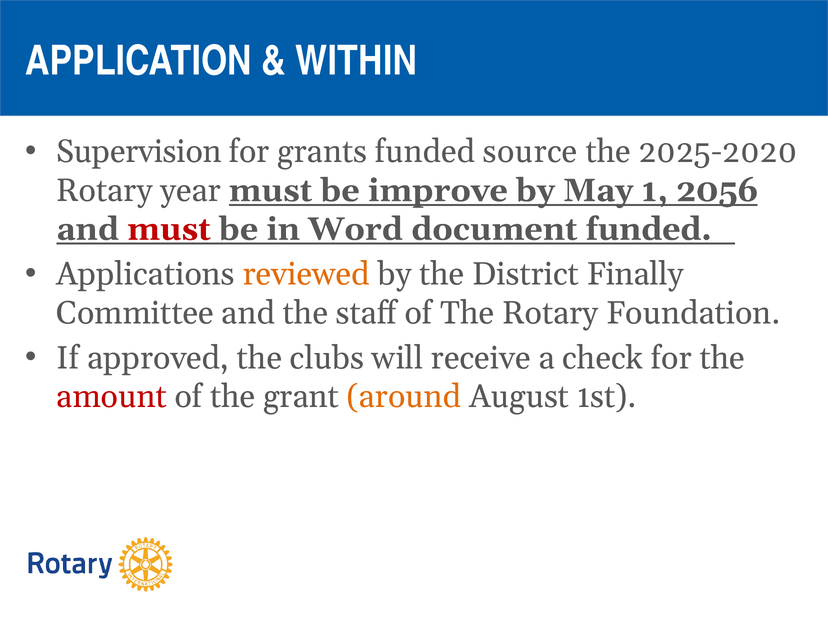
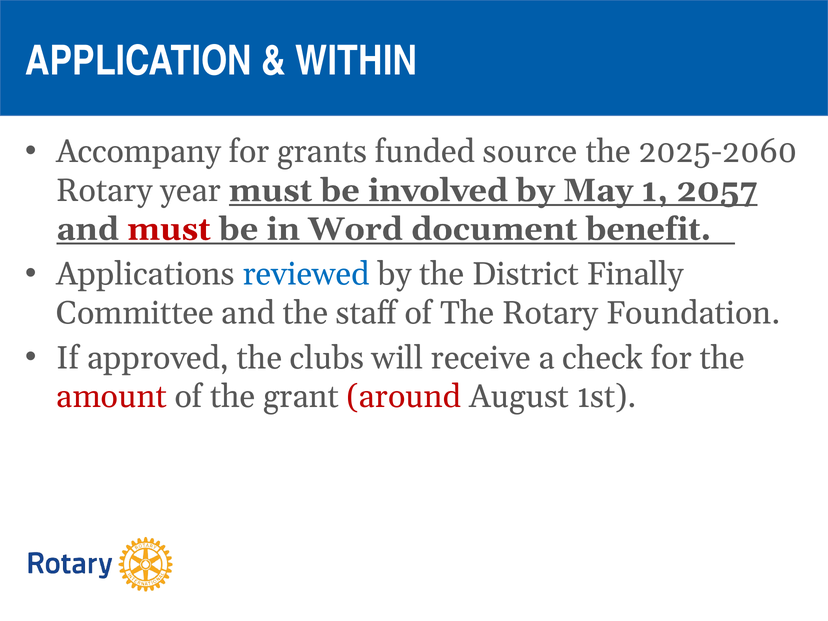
Supervision: Supervision -> Accompany (139, 152)
2025-2020: 2025-2020 -> 2025-2060 (718, 152)
improve: improve -> involved (438, 191)
2056: 2056 -> 2057 (717, 191)
document funded: funded -> benefit (649, 229)
reviewed colour: orange -> blue (306, 274)
around colour: orange -> red (404, 397)
